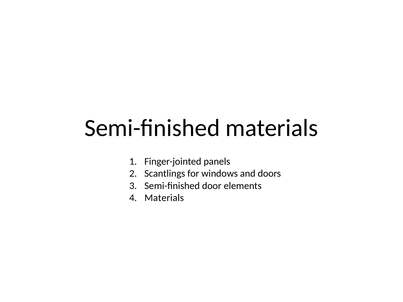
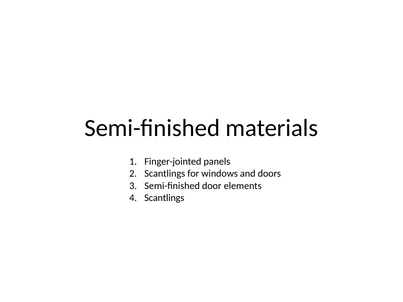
Materials: Materials -> Scantlings (164, 198)
